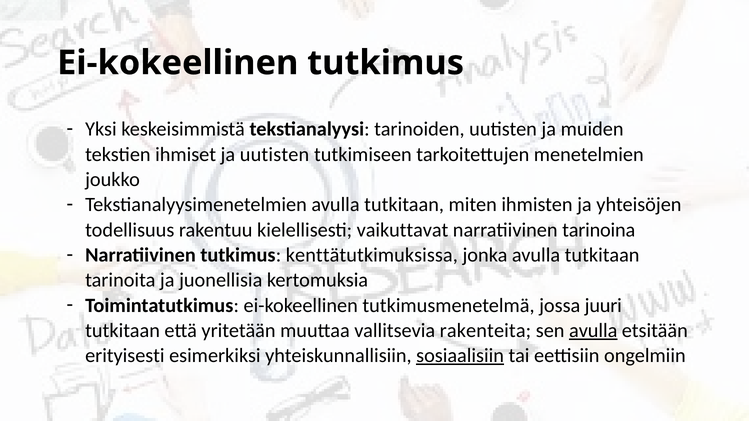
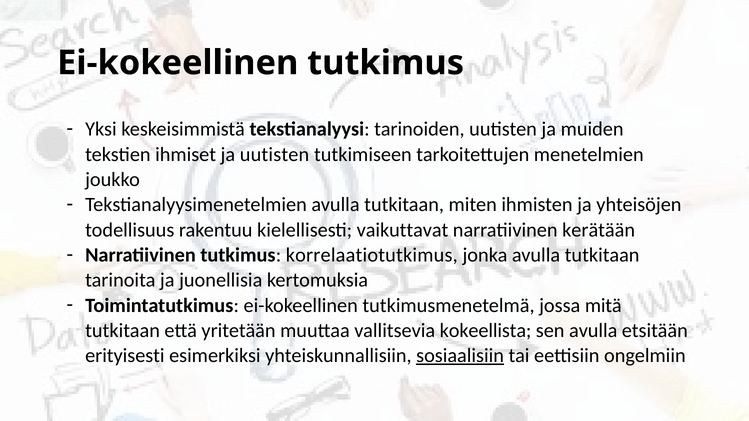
tarinoina: tarinoina -> kerätään (599, 230)
kenttätutkimuksissa: kenttätutkimuksissa -> korrelaatiotutkimus (372, 255)
juuri: juuri -> mitä (603, 306)
rakenteita: rakenteita -> kokeellista (486, 331)
avulla underline: present -> none (593, 331)
